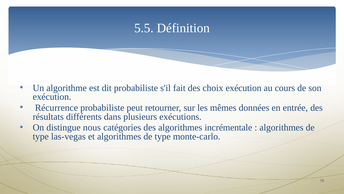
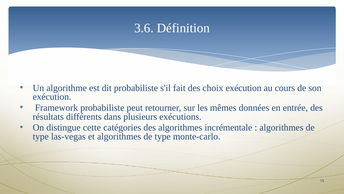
5.5: 5.5 -> 3.6 (144, 28)
Récurrence: Récurrence -> Framework (57, 107)
nous: nous -> cette (92, 127)
